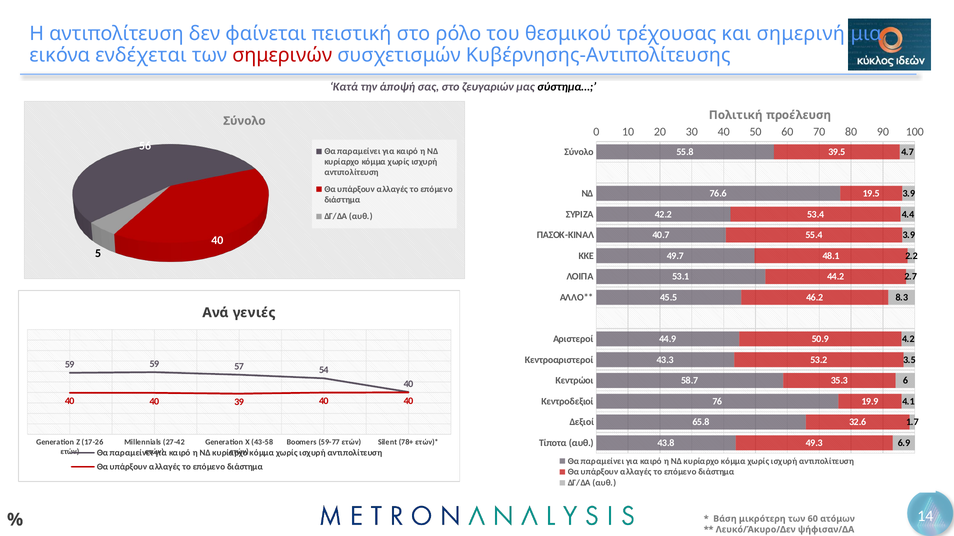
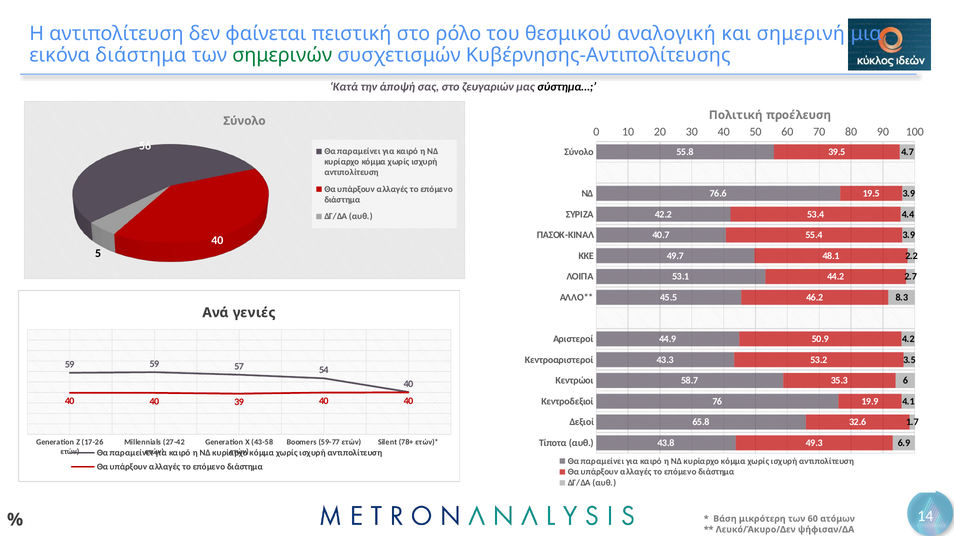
τρέχουσας: τρέχουσας -> αναλογική (666, 34)
εικόνα ενδέχεται: ενδέχεται -> διάστημα (141, 55)
σημερινών colour: red -> green (282, 55)
